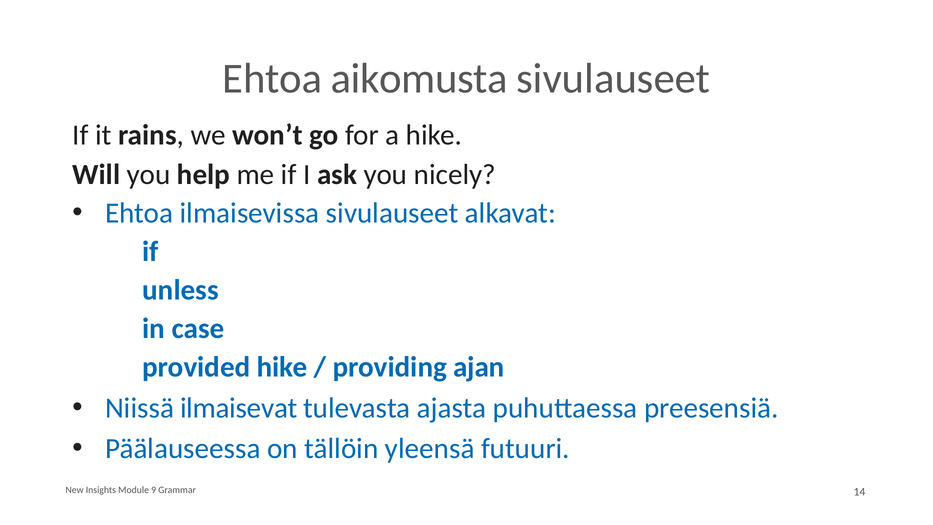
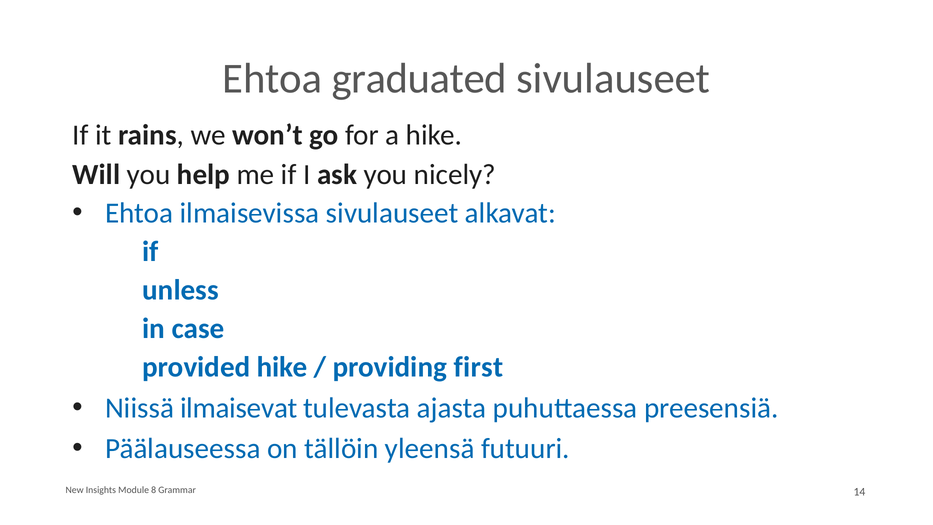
aikomusta: aikomusta -> graduated (419, 78)
ajan: ajan -> first (479, 367)
9: 9 -> 8 (154, 490)
